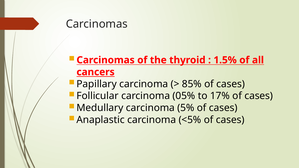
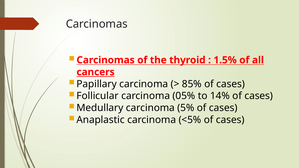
17%: 17% -> 14% (220, 96)
